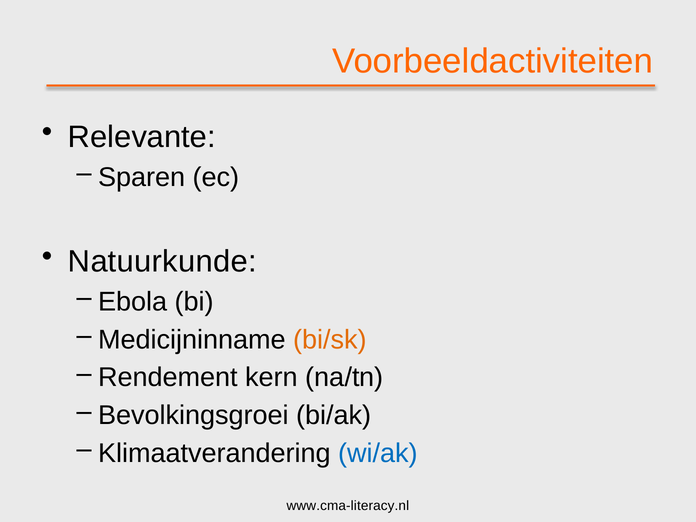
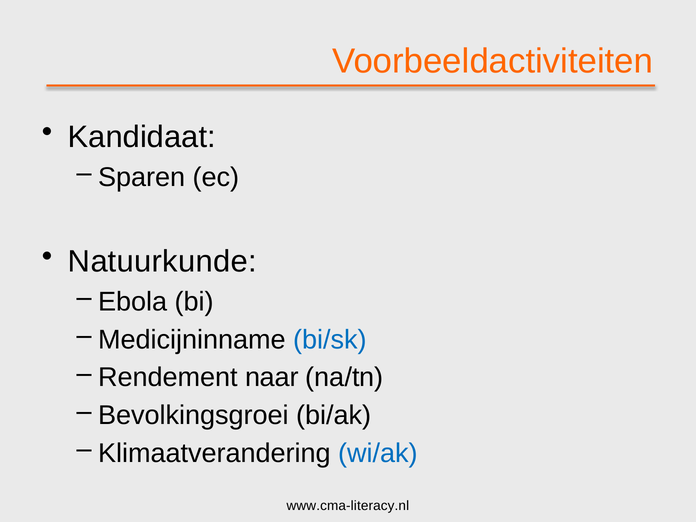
Relevante: Relevante -> Kandidaat (142, 137)
bi/sk colour: orange -> blue (330, 340)
kern: kern -> naar (272, 378)
